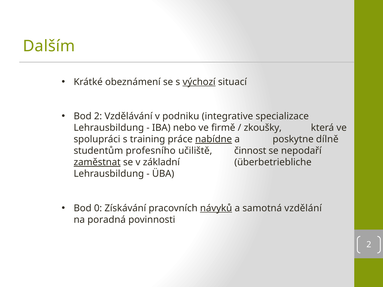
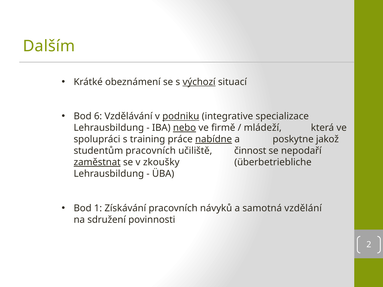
Bod 2: 2 -> 6 (98, 116)
podniku underline: none -> present (181, 116)
nebo underline: none -> present (185, 128)
zkoušky: zkoušky -> mládeží (263, 128)
dílně: dílně -> jakož (327, 139)
studentům profesního: profesního -> pracovních (151, 151)
základní: základní -> zkoušky (161, 162)
0: 0 -> 1 (98, 208)
návyků underline: present -> none (216, 208)
poradná: poradná -> sdružení (107, 220)
